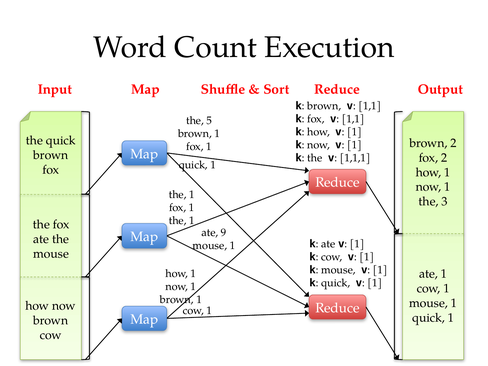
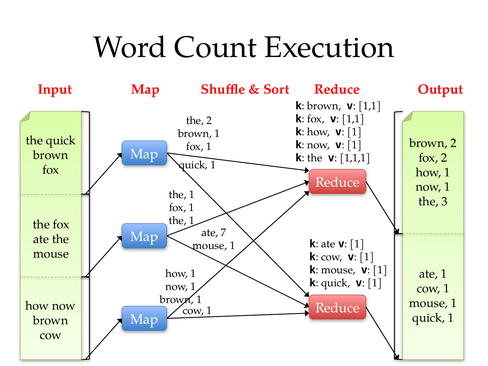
the 5: 5 -> 2 (209, 120)
9: 9 -> 7 (224, 233)
